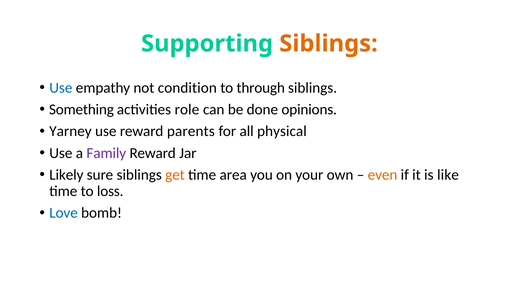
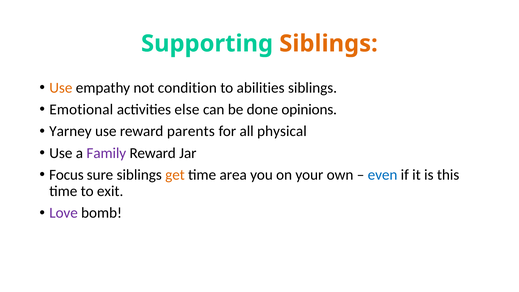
Use colour: blue -> orange (61, 88)
through: through -> abilities (261, 88)
Something: Something -> Emotional (81, 110)
role: role -> else (187, 110)
Likely: Likely -> Focus (66, 175)
even colour: orange -> blue (383, 175)
like: like -> this (448, 175)
loss: loss -> exit (110, 191)
Love colour: blue -> purple (64, 213)
